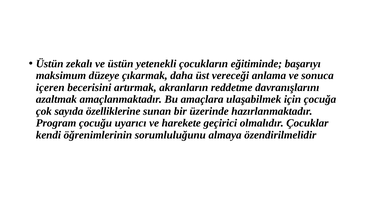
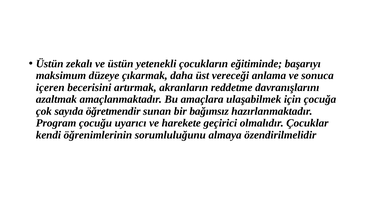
özelliklerine: özelliklerine -> öğretmendir (113, 112)
üzerinde: üzerinde -> bağımsız (209, 112)
